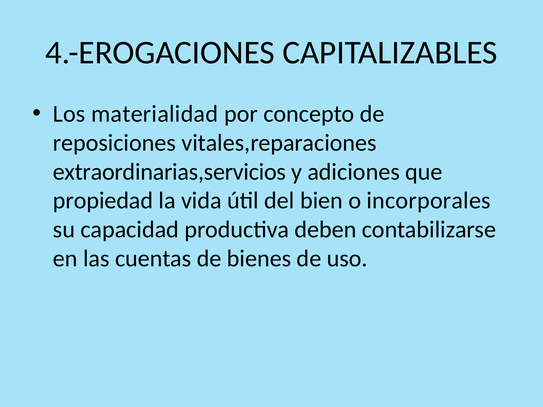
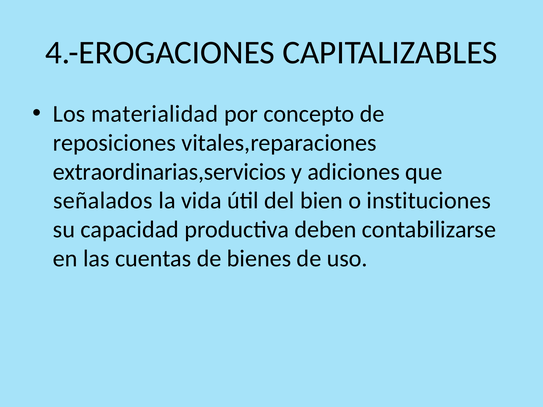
propiedad: propiedad -> señalados (103, 201)
incorporales: incorporales -> instituciones (429, 201)
